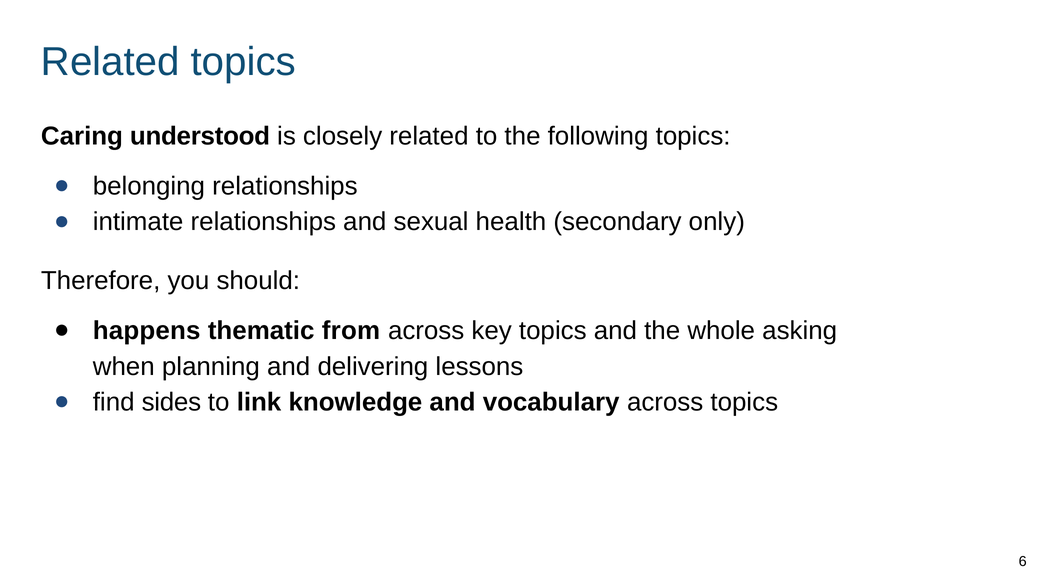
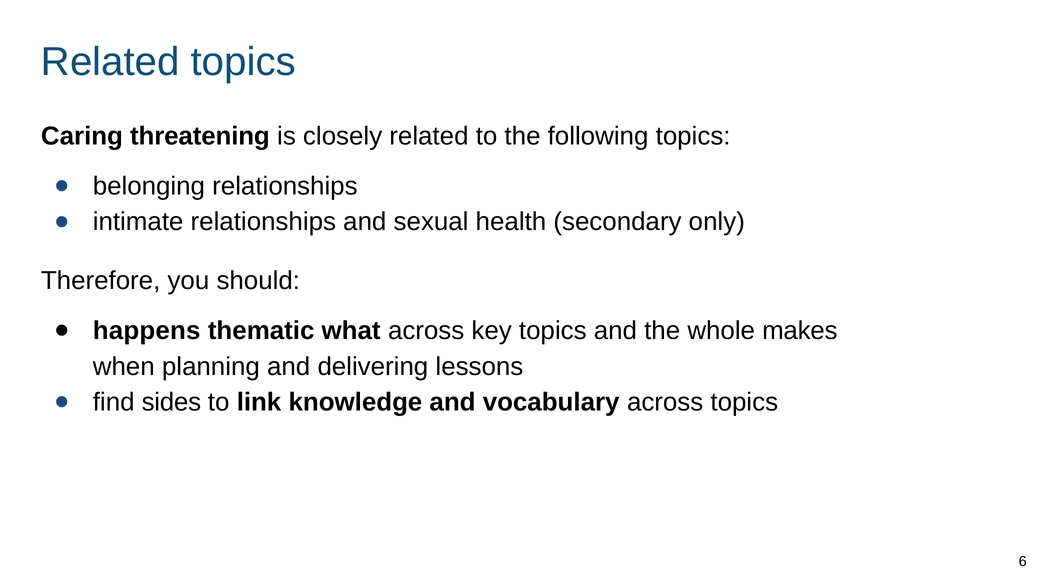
understood: understood -> threatening (200, 136)
from: from -> what (351, 331)
asking: asking -> makes (800, 331)
